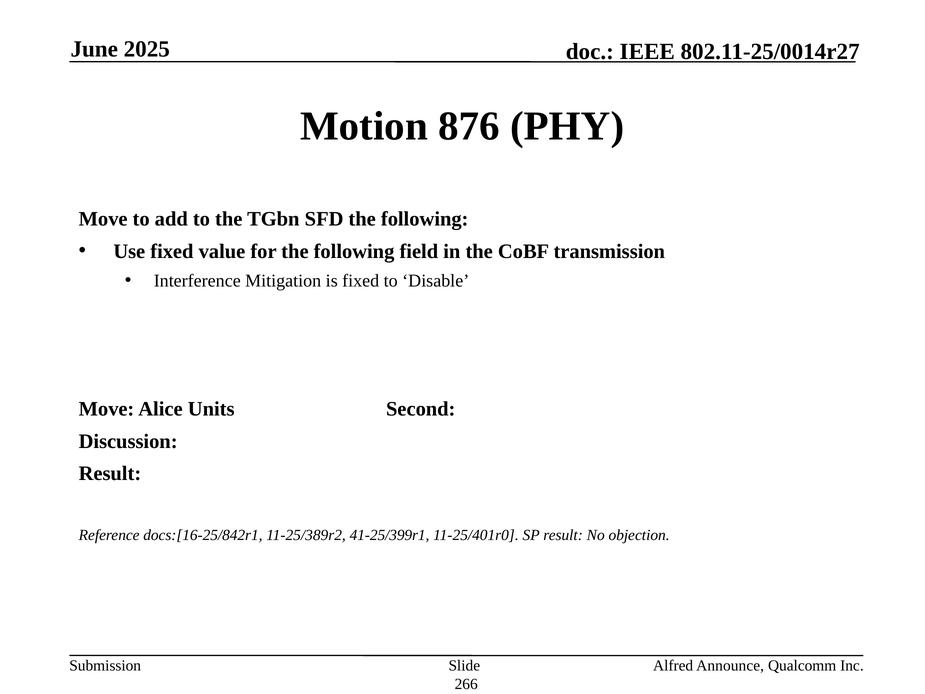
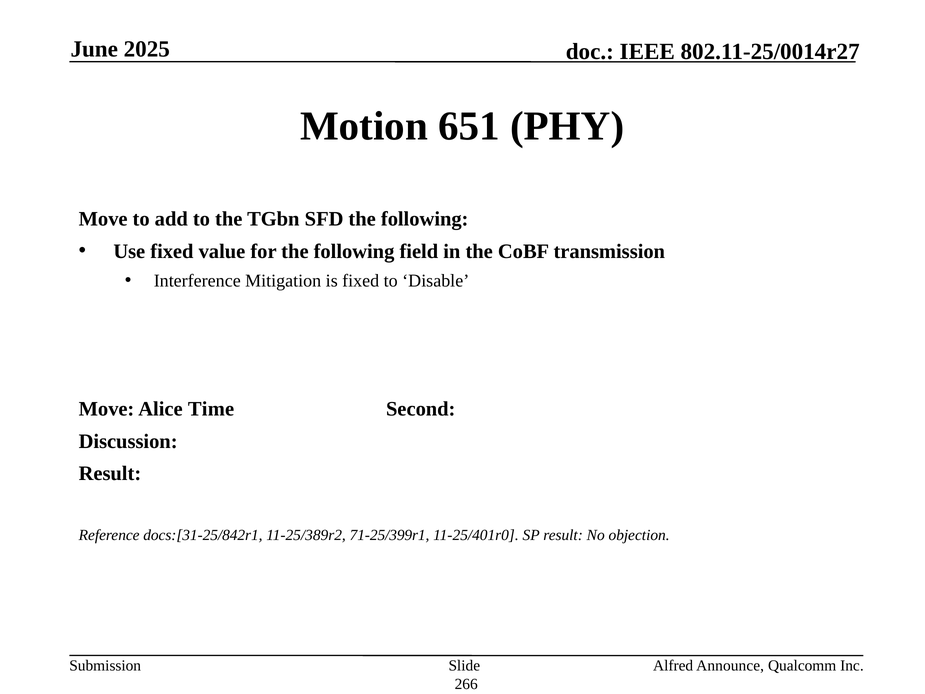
876: 876 -> 651 (469, 126)
Units: Units -> Time (211, 409)
docs:[16-25/842r1: docs:[16-25/842r1 -> docs:[31-25/842r1 (203, 535)
41-25/399r1: 41-25/399r1 -> 71-25/399r1 (390, 535)
